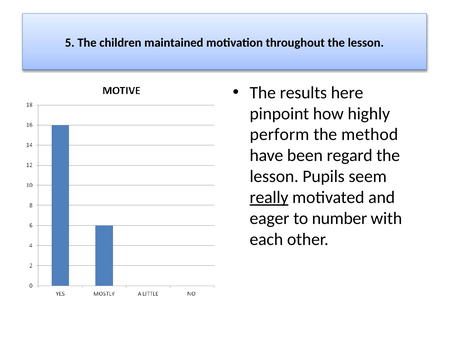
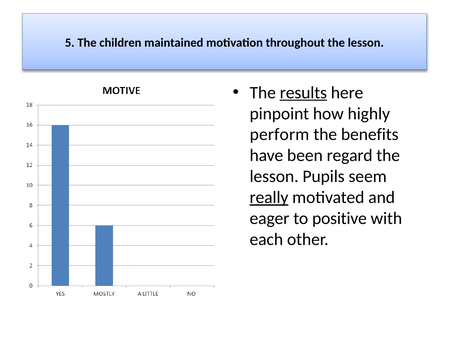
results underline: none -> present (303, 93)
method: method -> benefits (370, 134)
number: number -> positive (339, 218)
